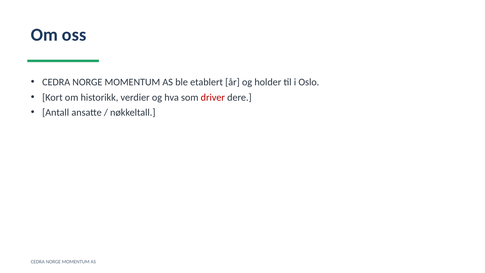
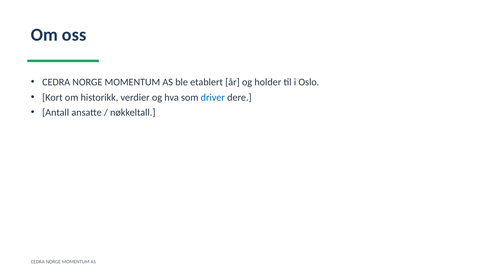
driver colour: red -> blue (213, 97)
